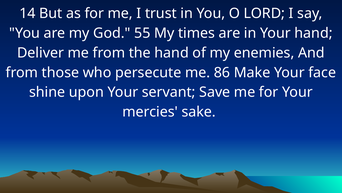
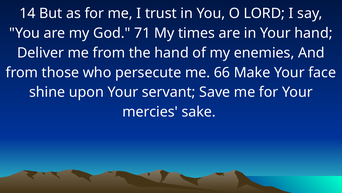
55: 55 -> 71 (142, 33)
86: 86 -> 66 (222, 72)
